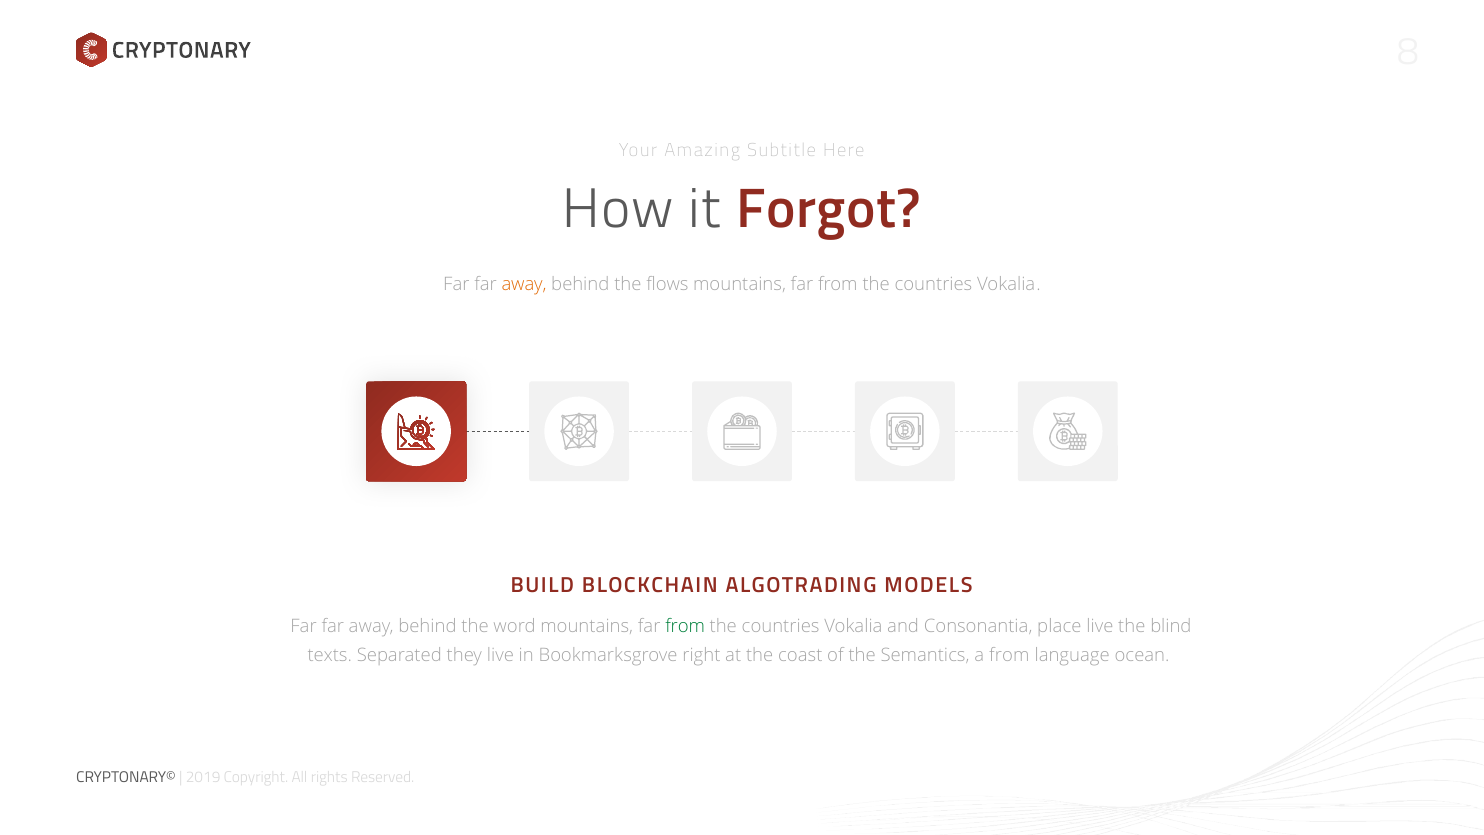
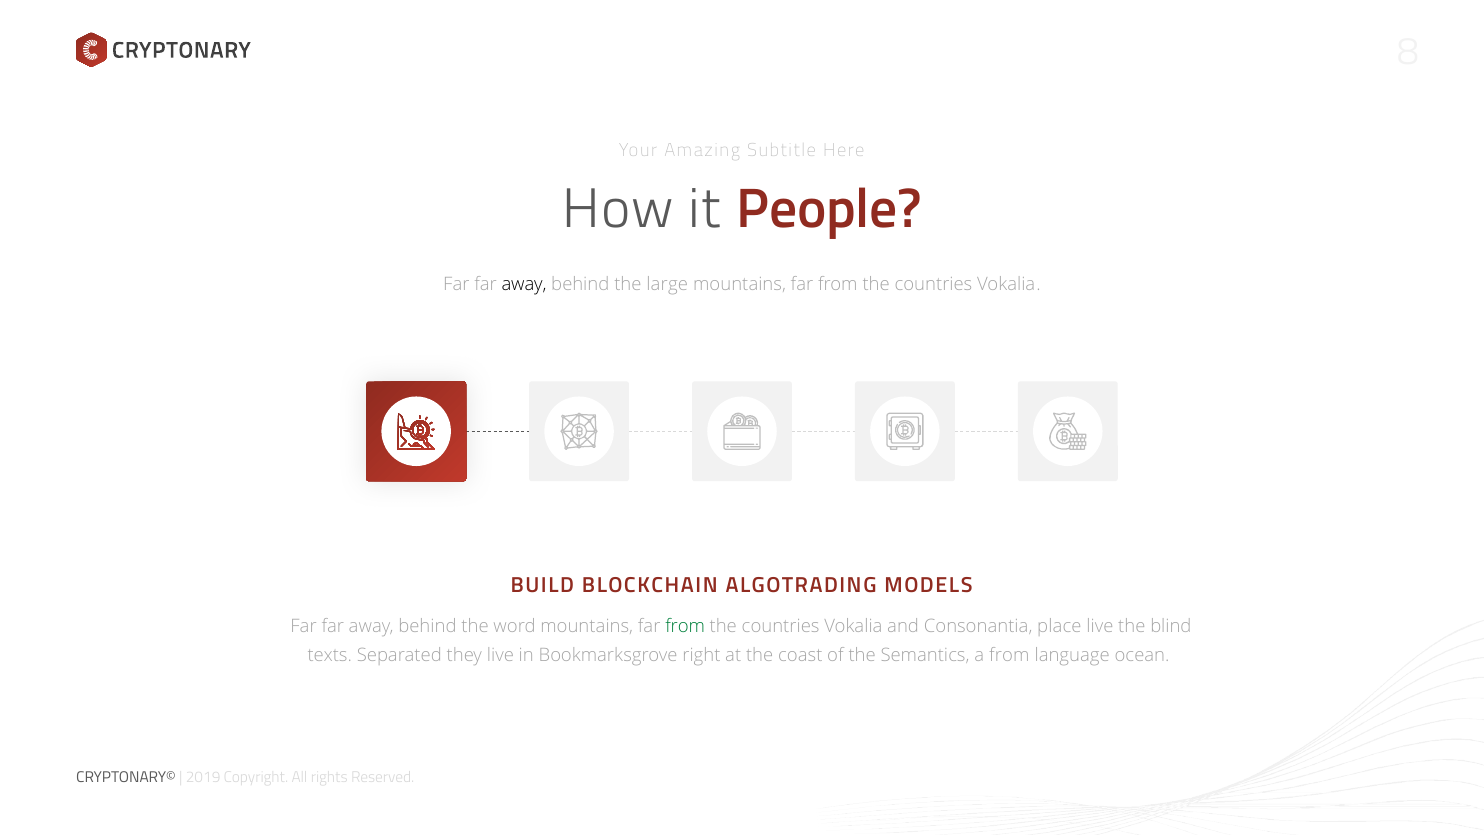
Forgot: Forgot -> People (829, 209)
away colour: orange -> black (524, 284)
flows: flows -> large (667, 284)
